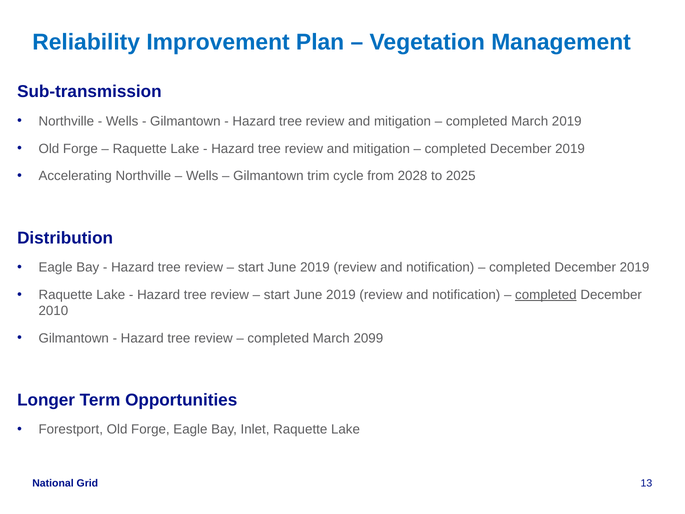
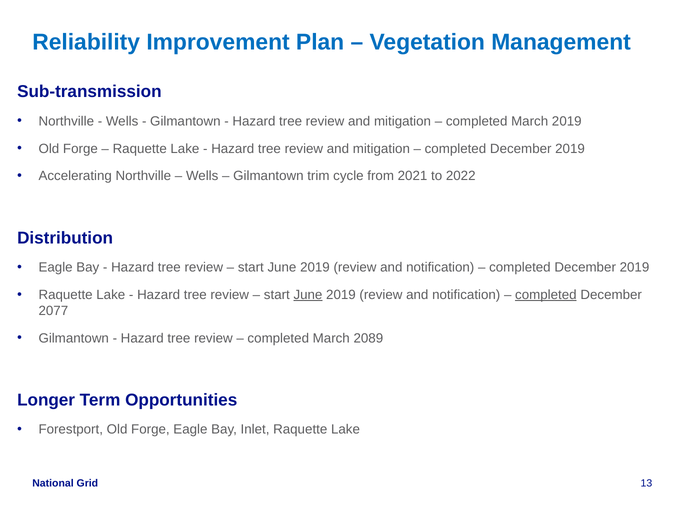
2028: 2028 -> 2021 (413, 176)
2025: 2025 -> 2022 (461, 176)
June underline: none -> present (308, 295)
2010: 2010 -> 2077 (53, 311)
2099: 2099 -> 2089 (368, 338)
